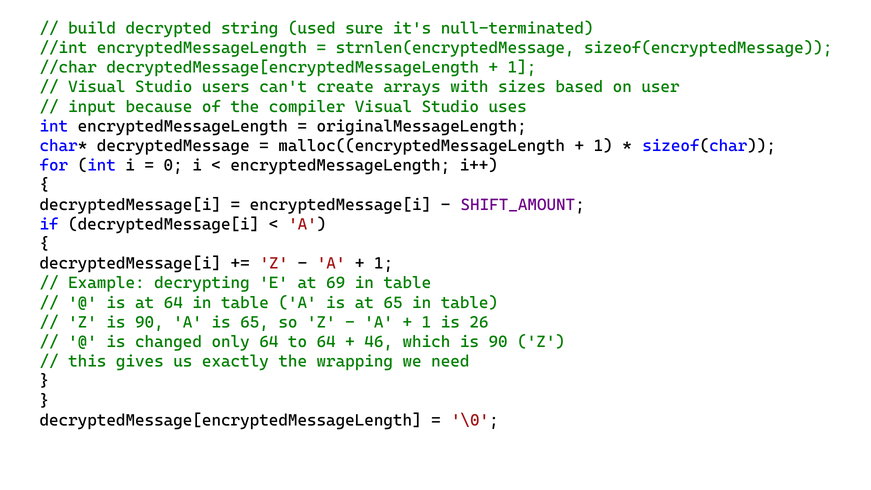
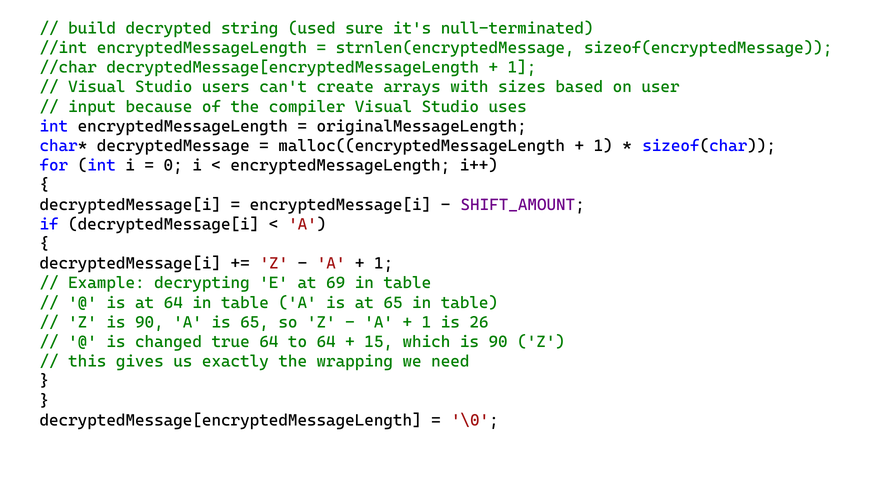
only: only -> true (231, 342)
46: 46 -> 15 (379, 342)
